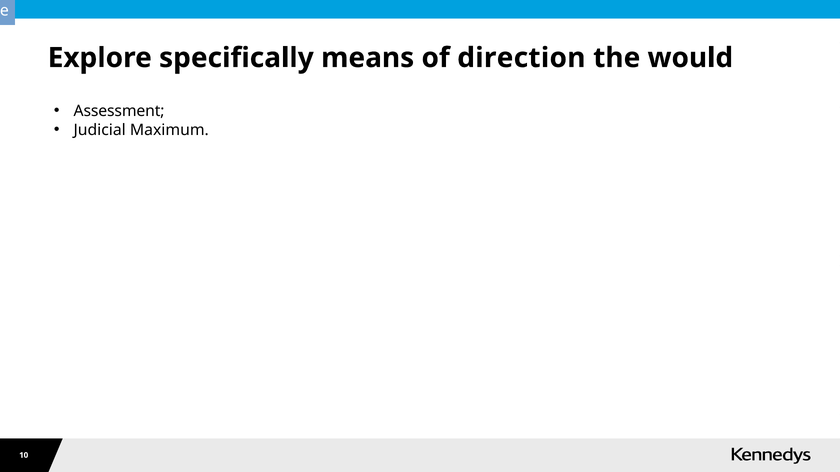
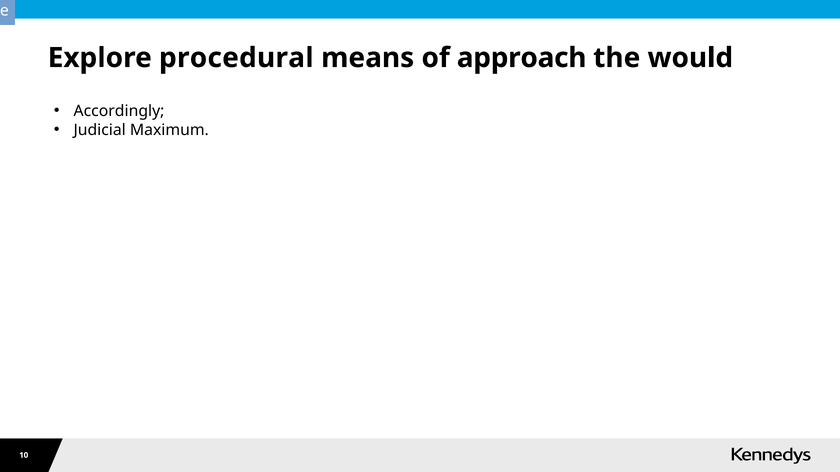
specifically: specifically -> procedural (236, 58)
direction: direction -> approach (522, 58)
Assessment: Assessment -> Accordingly (119, 111)
